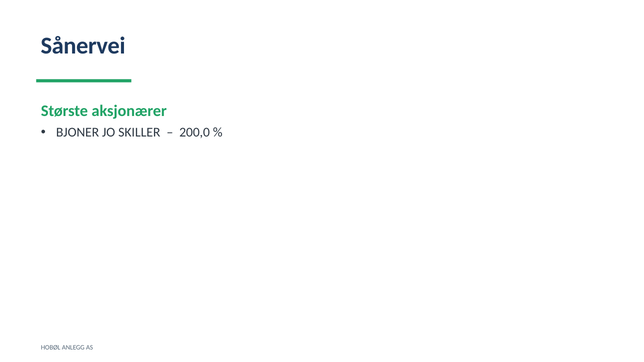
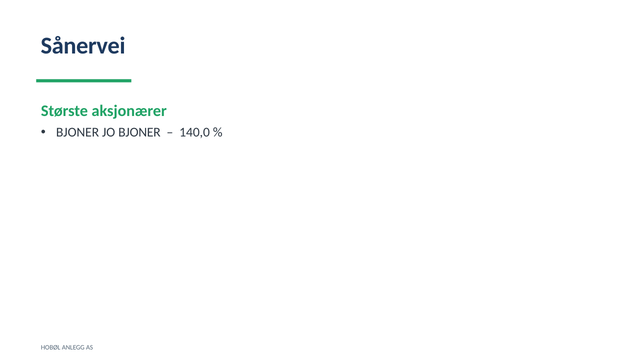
JO SKILLER: SKILLER -> BJONER (139, 132)
200,0: 200,0 -> 140,0 (195, 132)
